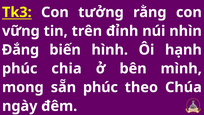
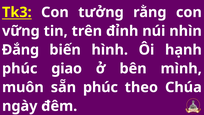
chia: chia -> giao (67, 68)
mong: mong -> muôn (23, 87)
